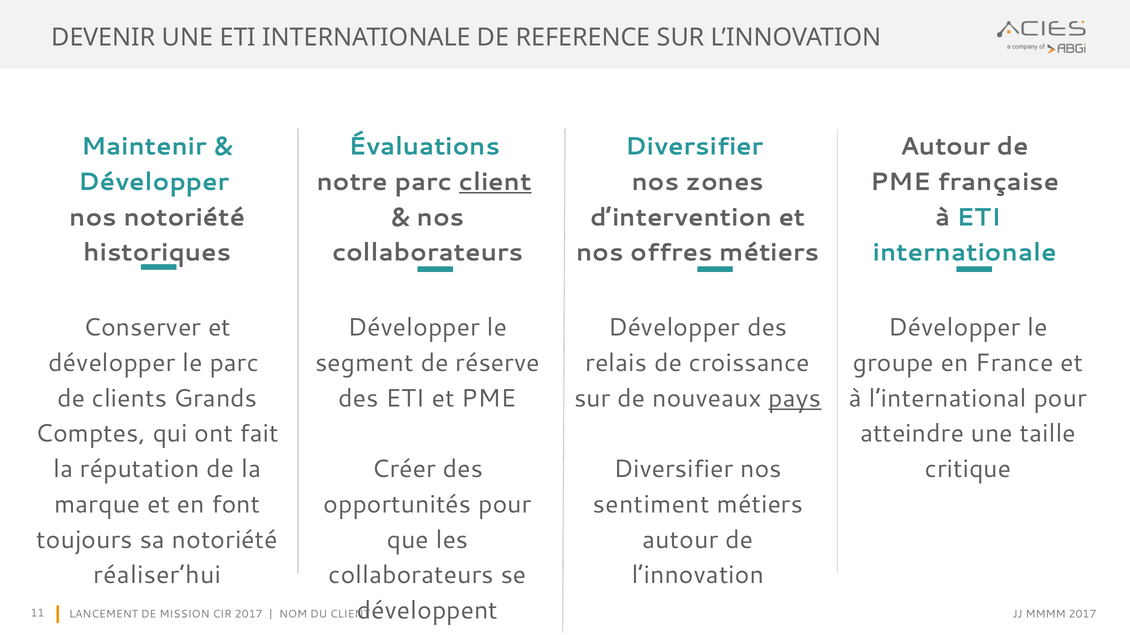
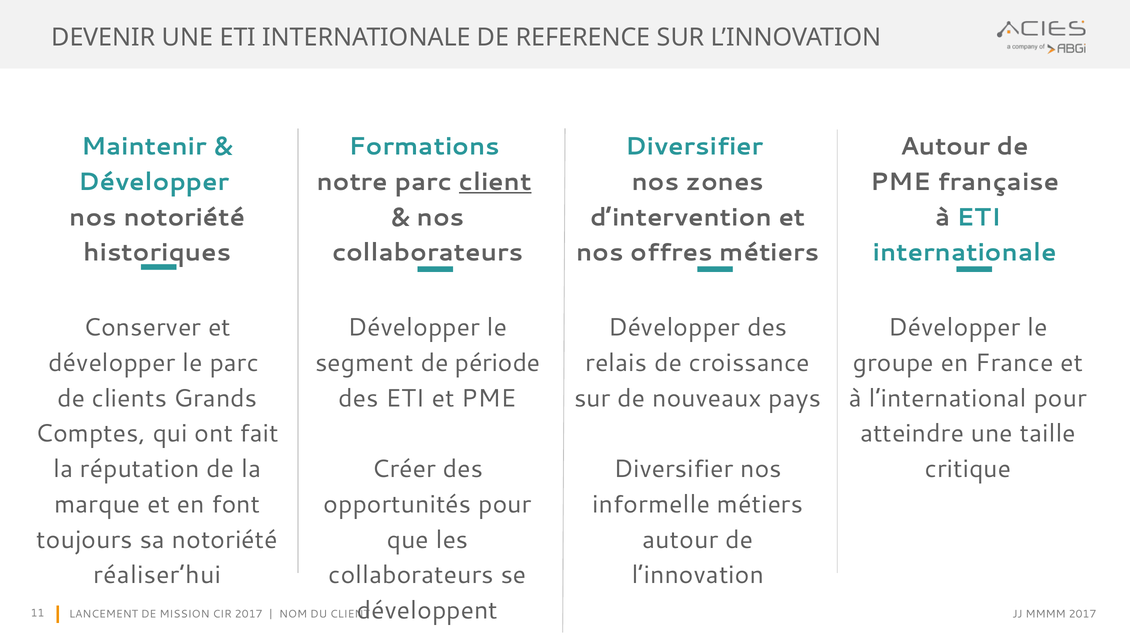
Évaluations: Évaluations -> Formations (424, 147)
réserve: réserve -> période (498, 363)
pays underline: present -> none (795, 399)
sentiment: sentiment -> informelle (651, 505)
